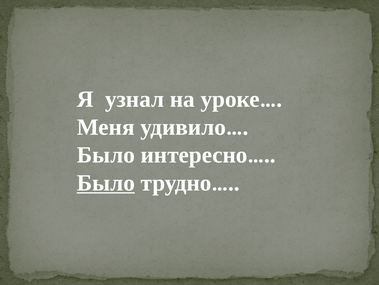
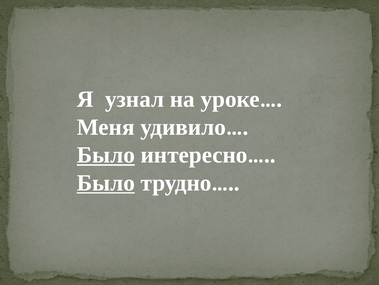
Было underline: none -> present (106, 155)
